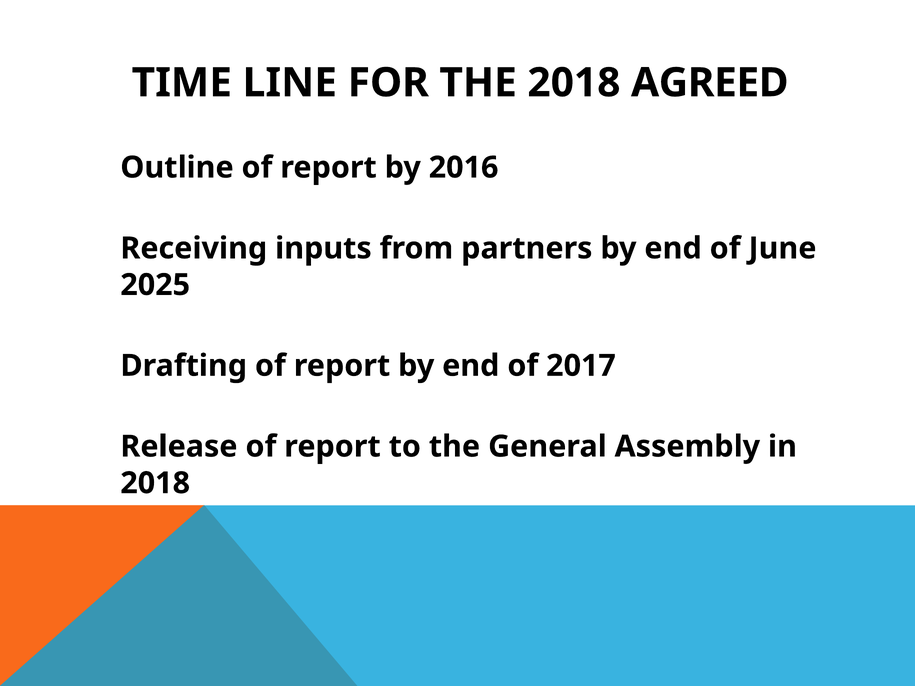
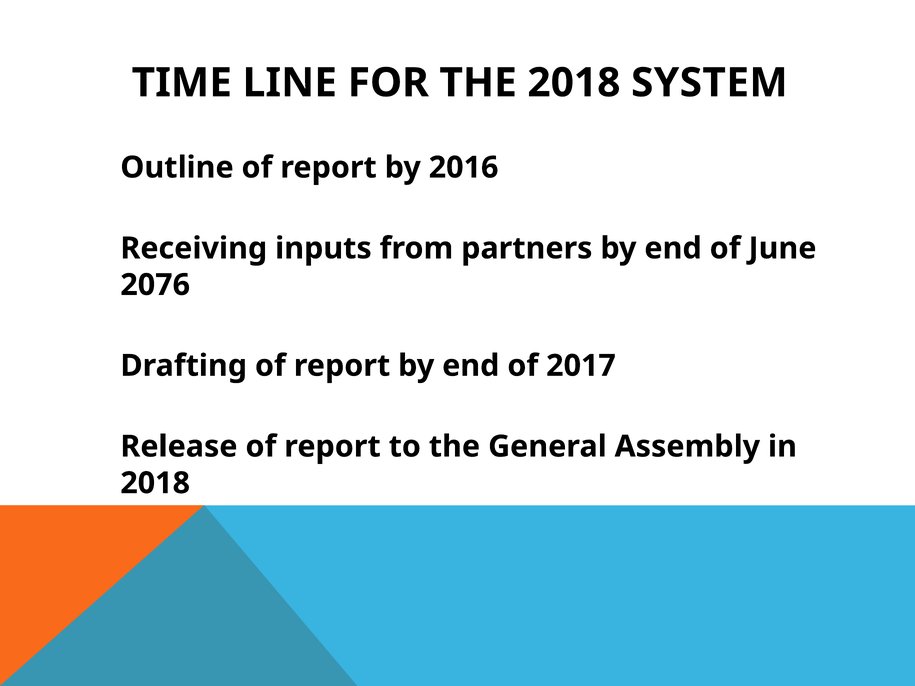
AGREED: AGREED -> SYSTEM (709, 83)
2025: 2025 -> 2076 (155, 285)
